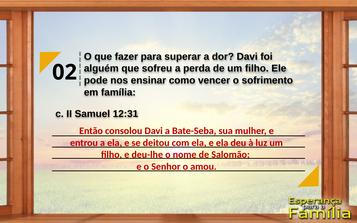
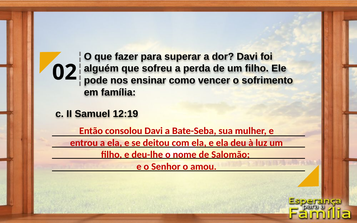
12:31: 12:31 -> 12:19 (125, 114)
